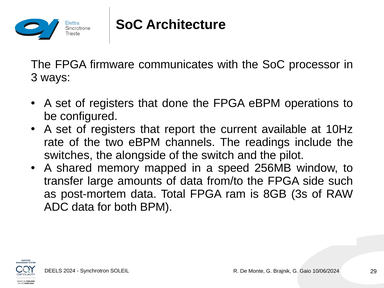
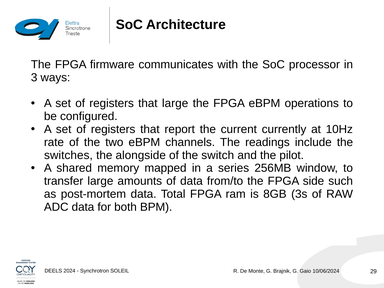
that done: done -> large (175, 103)
available: available -> currently (284, 129)
speed: speed -> series (234, 168)
